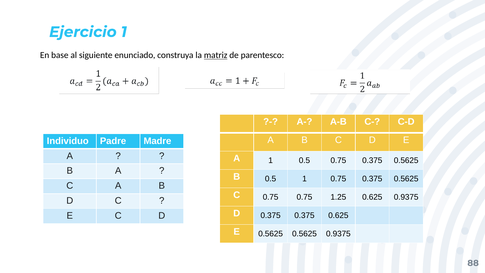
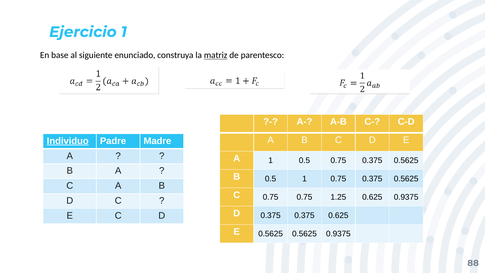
Individuo underline: none -> present (68, 141)
